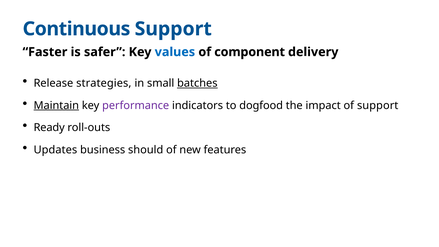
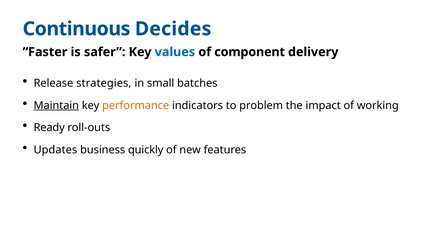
Continuous Support: Support -> Decides (173, 29)
batches underline: present -> none (197, 83)
performance colour: purple -> orange (136, 105)
dogfood: dogfood -> problem (261, 105)
of support: support -> working (378, 105)
should: should -> quickly (146, 150)
